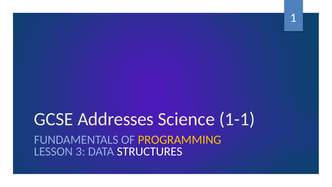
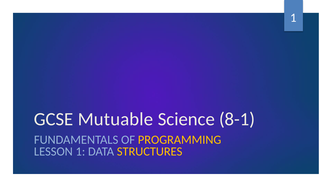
Addresses: Addresses -> Mutuable (116, 119)
1-1: 1-1 -> 8-1 (237, 119)
LESSON 3: 3 -> 1 (80, 151)
STRUCTURES colour: white -> yellow (150, 151)
